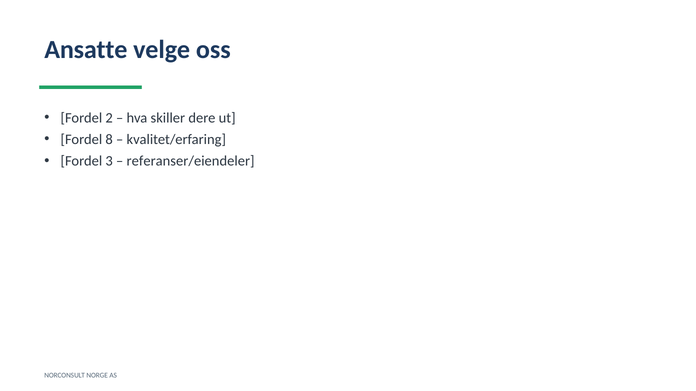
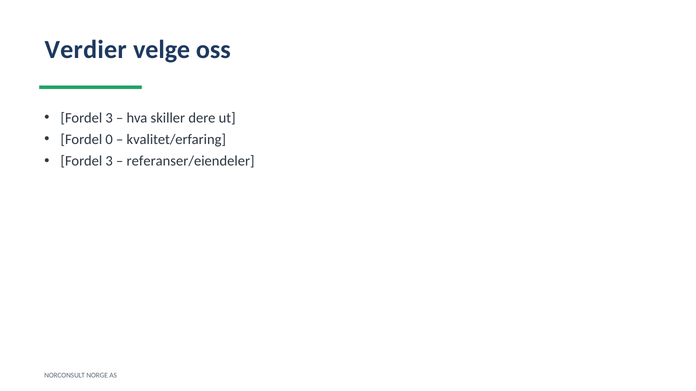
Ansatte: Ansatte -> Verdier (86, 50)
2: 2 -> 3 (109, 118)
8: 8 -> 0 (109, 140)
